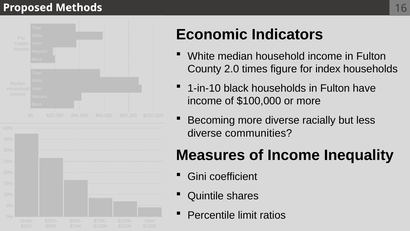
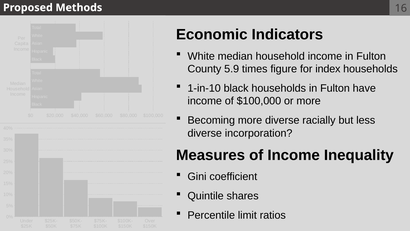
2.0: 2.0 -> 5.9 (232, 69)
communities: communities -> incorporation (259, 133)
